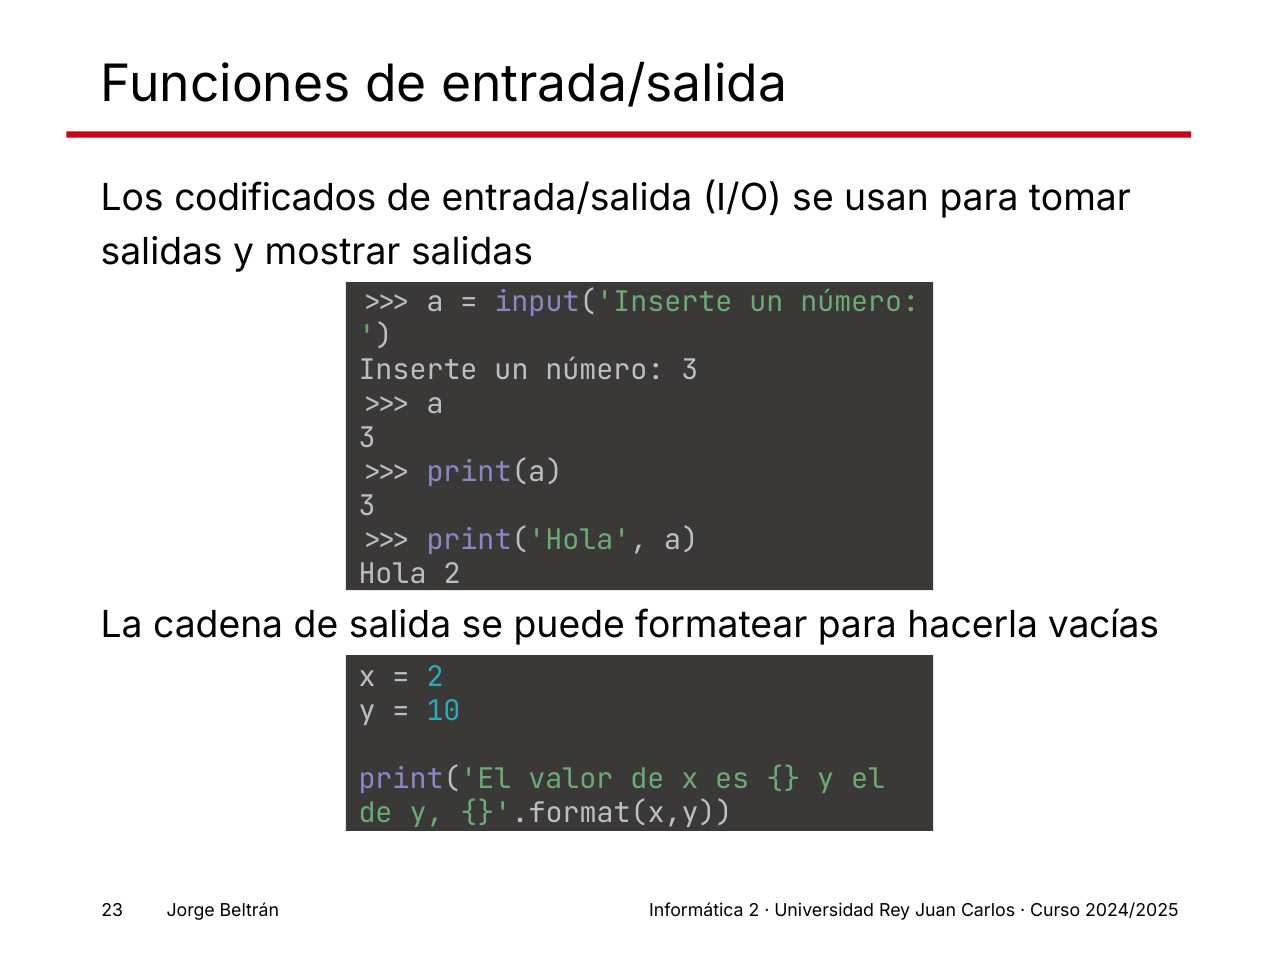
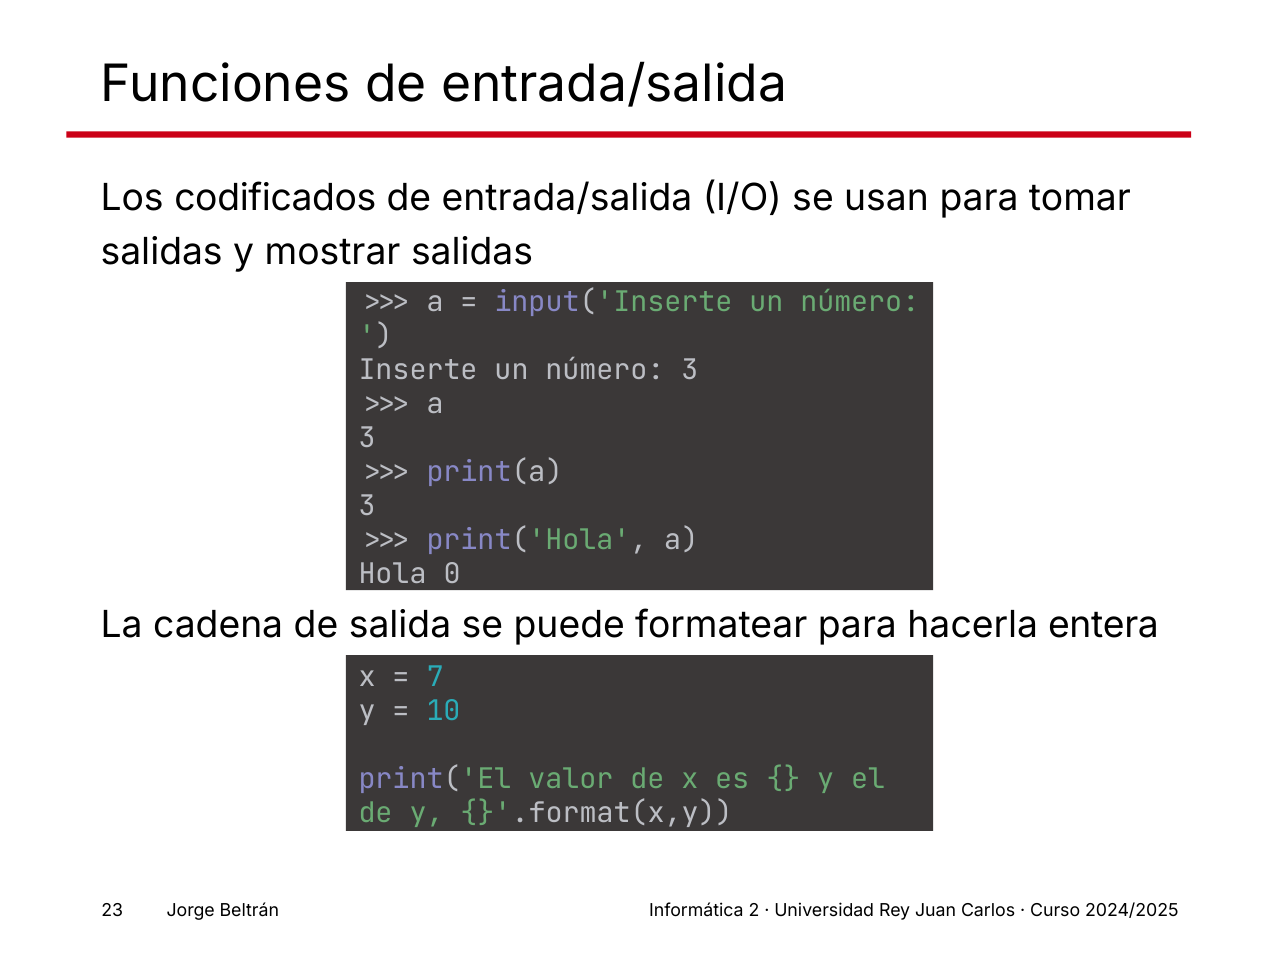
Hola 2: 2 -> 0 (452, 575)
vacías: vacías -> entera (1103, 625)
2: 2 -> 7 (435, 677)
